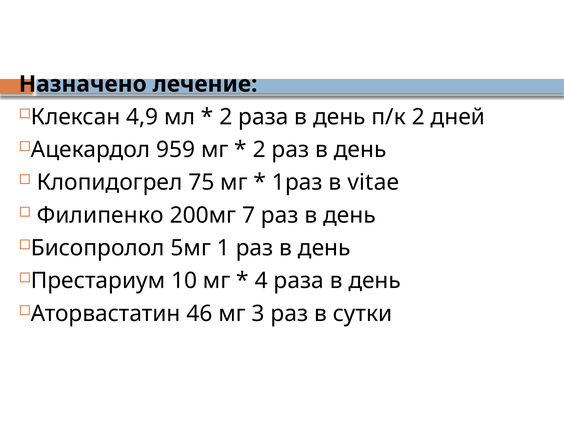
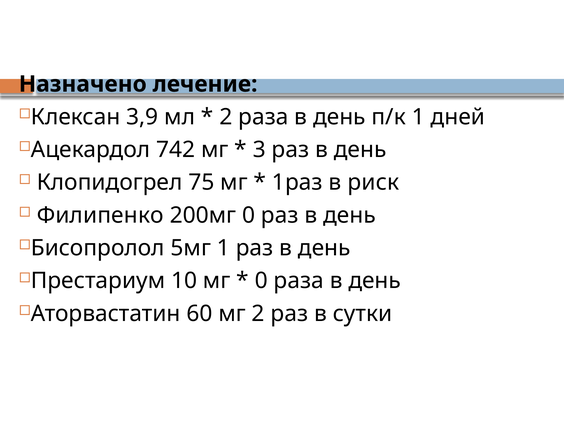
4,9: 4,9 -> 3,9 (142, 117)
п/к 2: 2 -> 1 (418, 117)
959: 959 -> 742 (176, 150)
2: 2 -> 3 (259, 150)
vitae: vitae -> риск (373, 182)
200мг 7: 7 -> 0 (249, 215)
4: 4 -> 0 (261, 281)
46: 46 -> 60 (199, 314)
мг 3: 3 -> 2 (258, 314)
